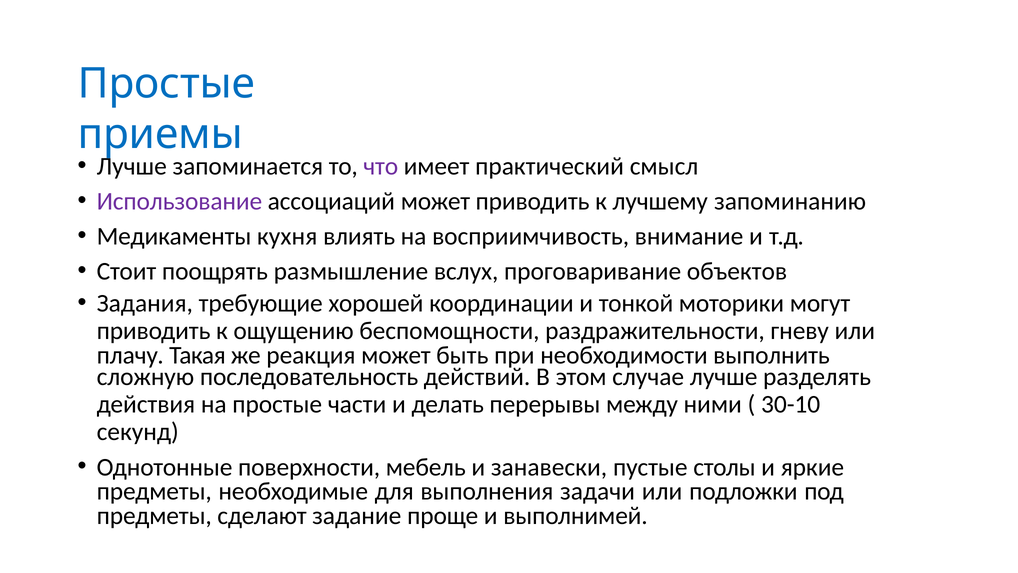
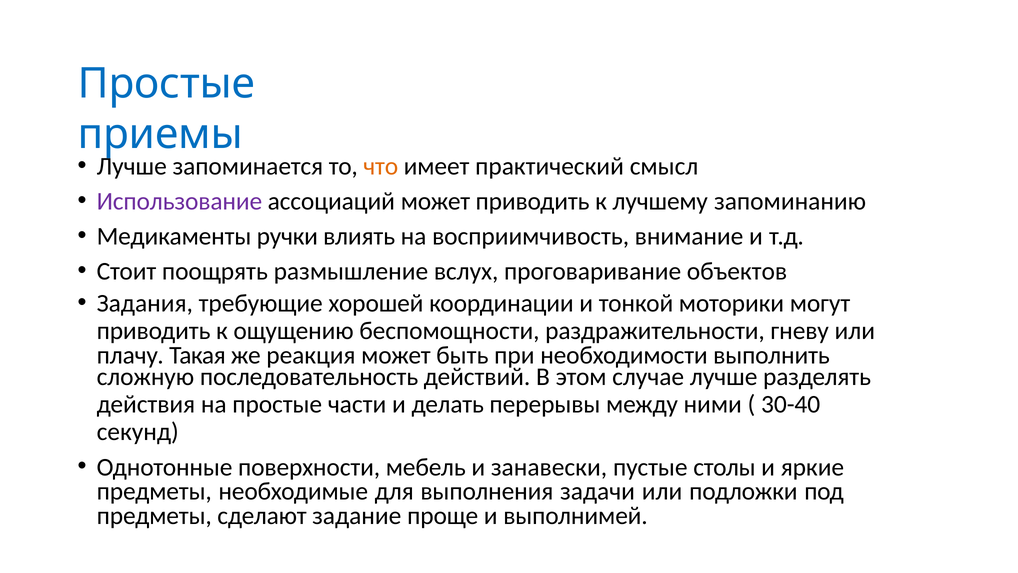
что colour: purple -> orange (381, 166)
кухня: кухня -> ручки (287, 236)
30-10: 30-10 -> 30-40 (791, 404)
